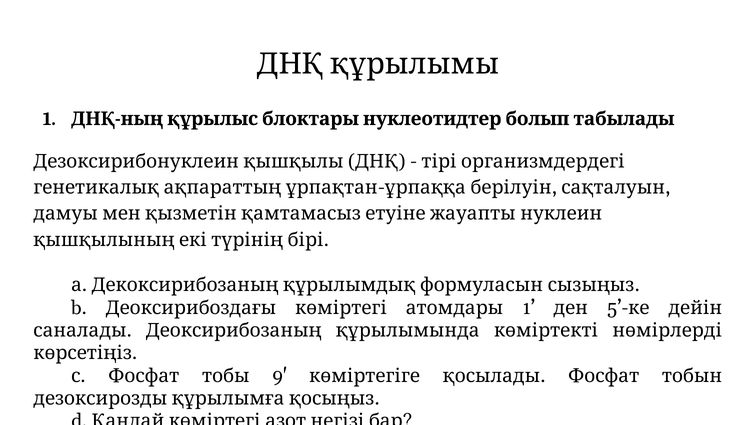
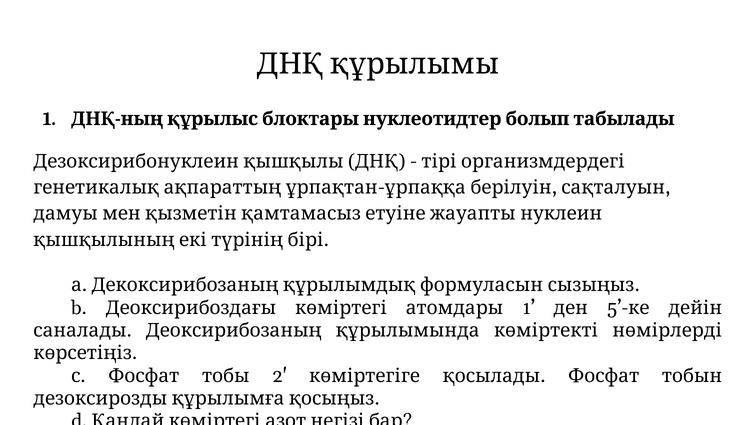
9: 9 -> 2 (280, 376)
